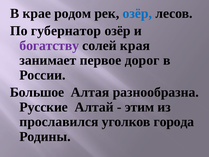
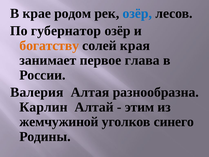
богатству colour: purple -> orange (49, 45)
дорог: дорог -> глава (142, 60)
Большое: Большое -> Валерия (37, 92)
Русские: Русские -> Карлин (44, 107)
прославился: прославился -> жемчужиной (59, 122)
города: города -> синего (174, 122)
